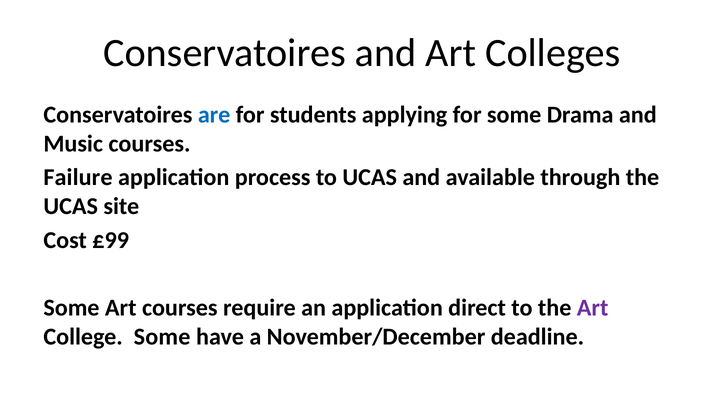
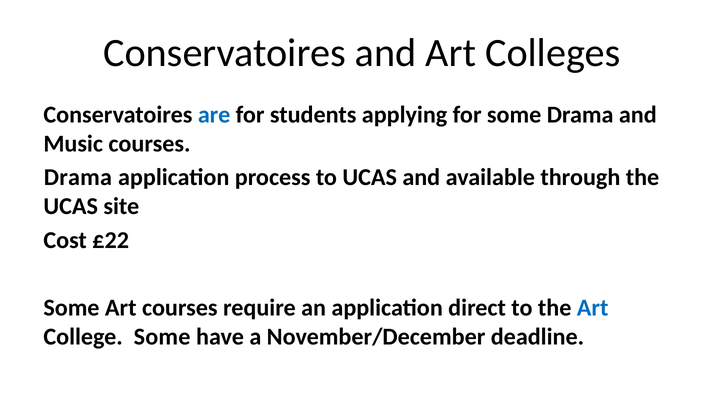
Failure: Failure -> Drama (78, 178)
£99: £99 -> £22 (111, 240)
Art colour: purple -> blue (593, 308)
